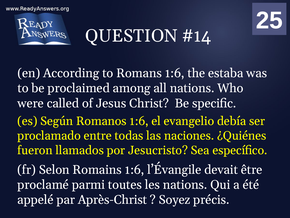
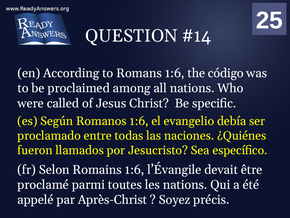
estaba: estaba -> código (226, 73)
